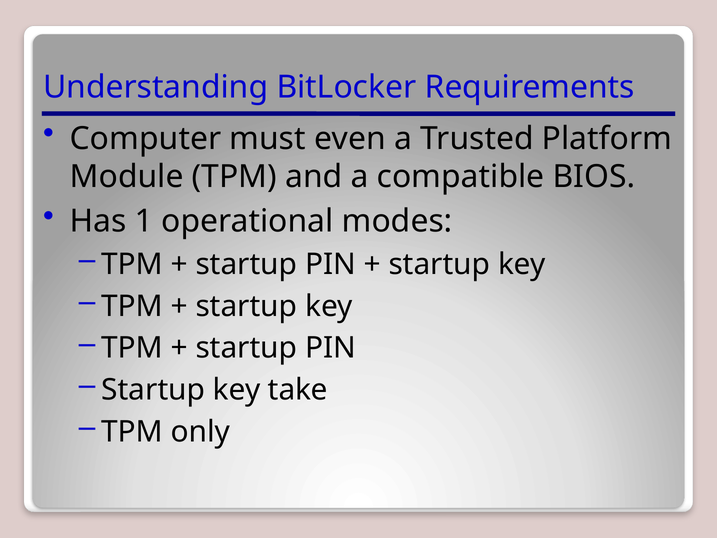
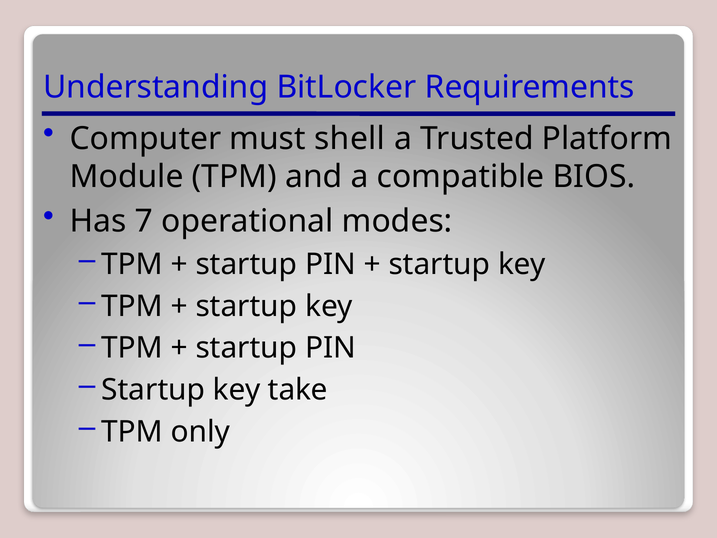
even: even -> shell (350, 138)
1: 1 -> 7 (144, 221)
